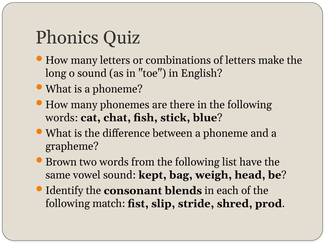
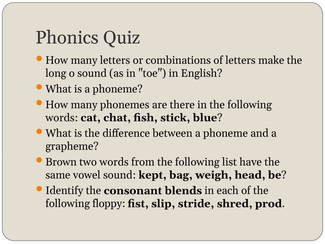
match: match -> floppy (109, 203)
